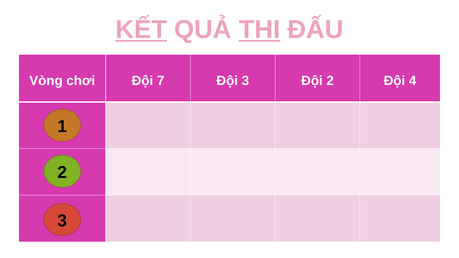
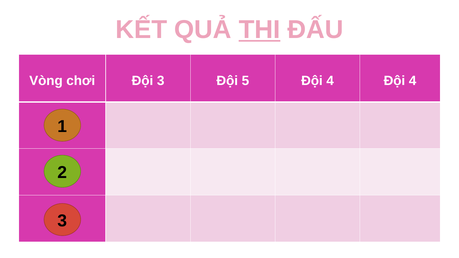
KẾT underline: present -> none (141, 30)
Đội 7: 7 -> 3 (161, 81)
Đội 3: 3 -> 5 (245, 81)
2: 2 -> 4 (330, 81)
